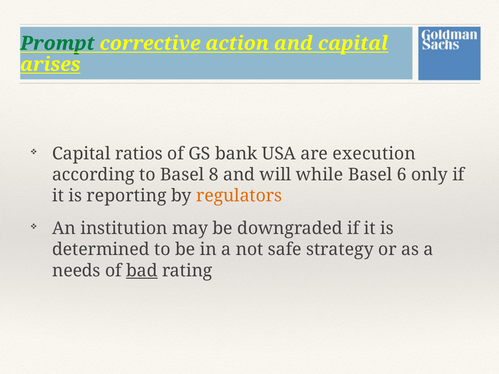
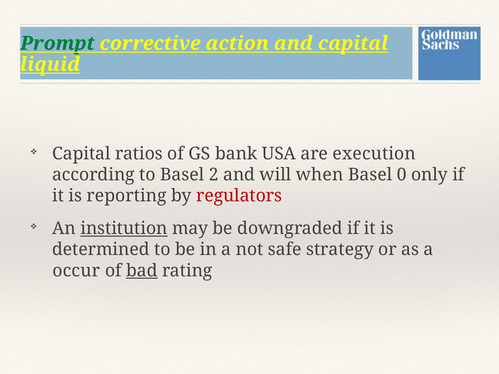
arises: arises -> liquid (50, 64)
8: 8 -> 2 (214, 175)
while: while -> when (320, 175)
6: 6 -> 0 (402, 175)
regulators colour: orange -> red (239, 196)
institution underline: none -> present (124, 229)
needs: needs -> occur (76, 271)
